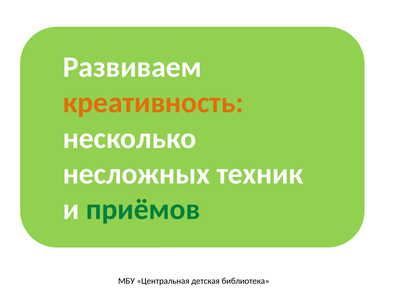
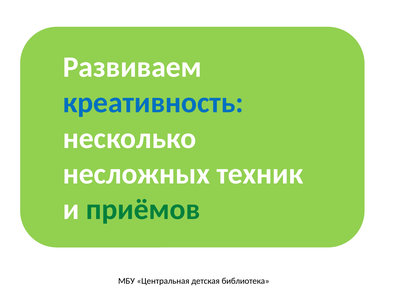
креативность colour: orange -> blue (153, 103)
